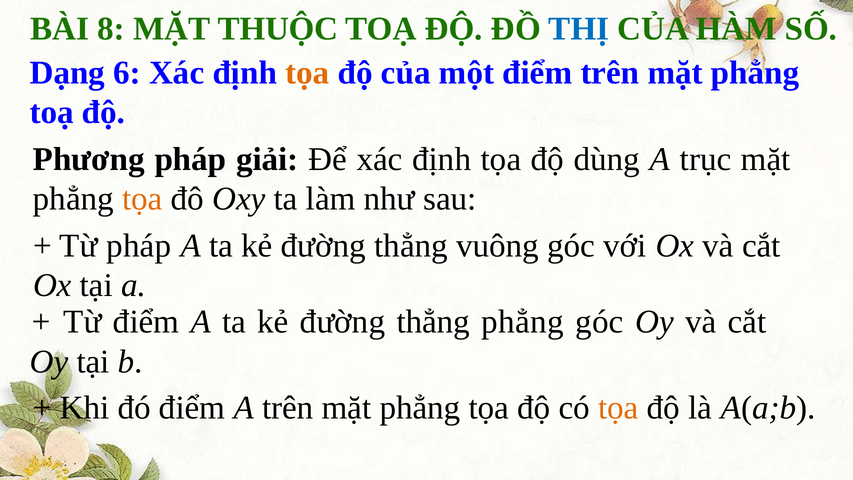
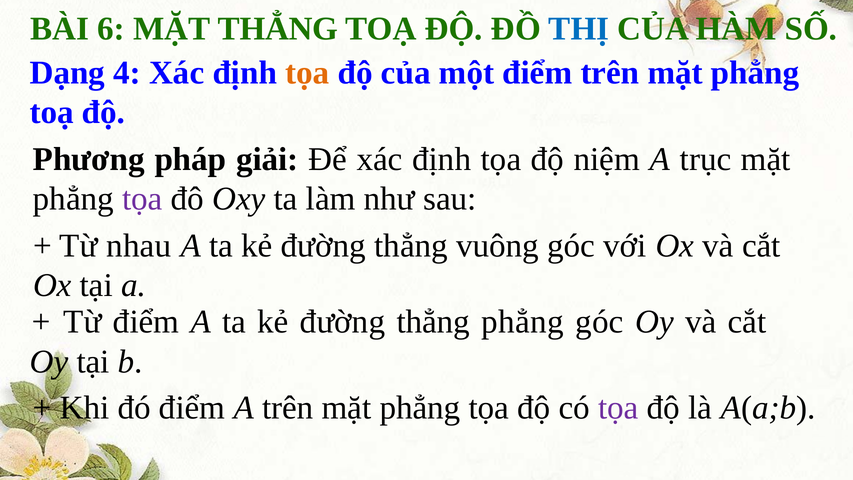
8: 8 -> 6 (111, 29)
MẶT THUỘC: THUỘC -> THẲNG (278, 29)
6: 6 -> 4 (127, 73)
dùng: dùng -> niệm (607, 159)
tọa colour: orange -> purple (142, 199)
Từ pháp: pháp -> nhau (139, 246)
tọa colour: orange -> purple (618, 408)
